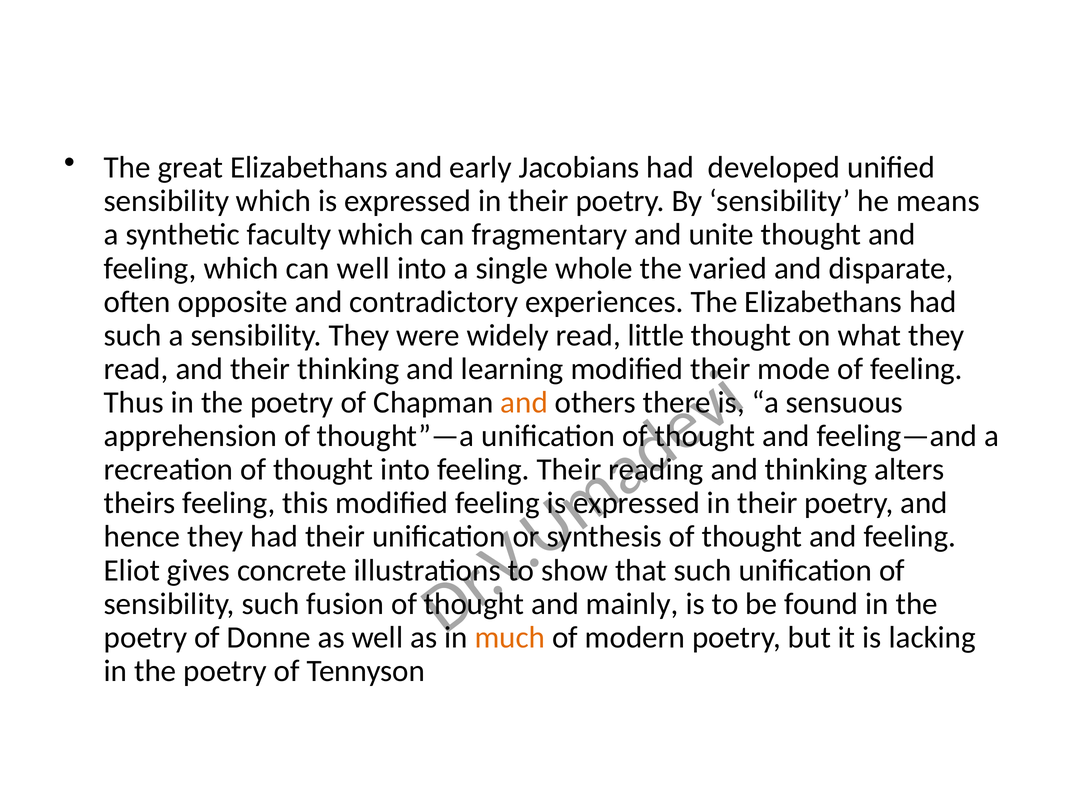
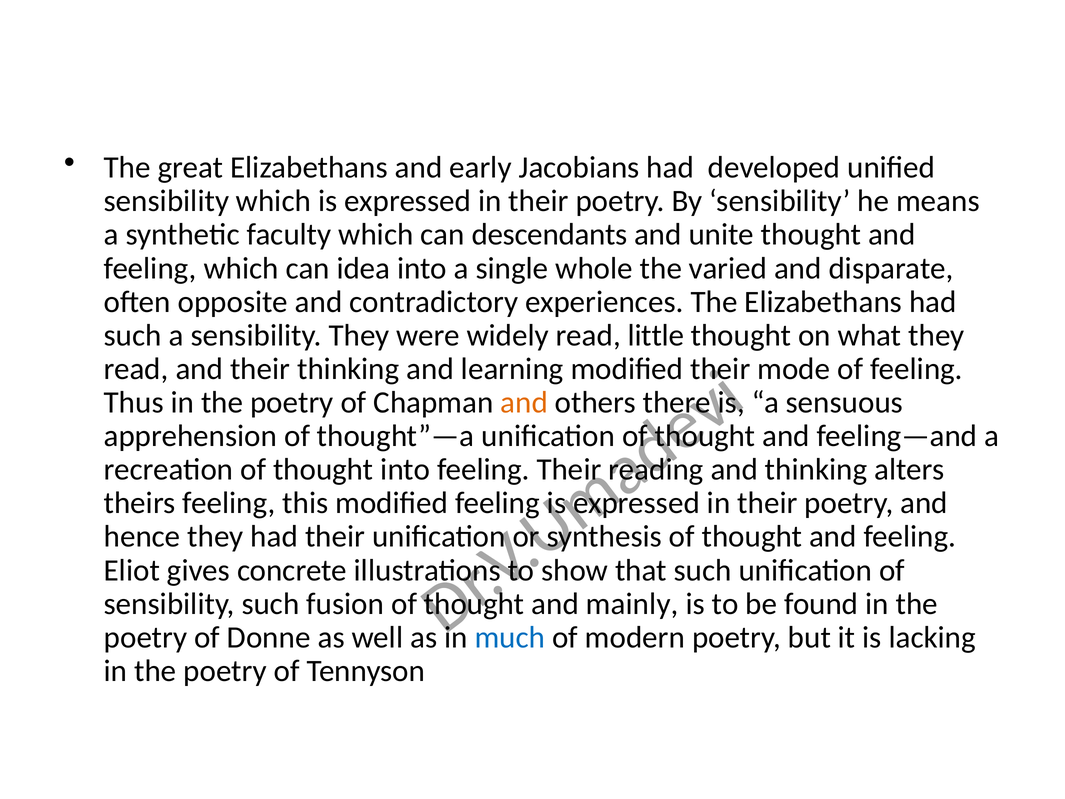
fragmentary: fragmentary -> descendants (549, 235)
can well: well -> idea (363, 268)
much colour: orange -> blue (510, 637)
